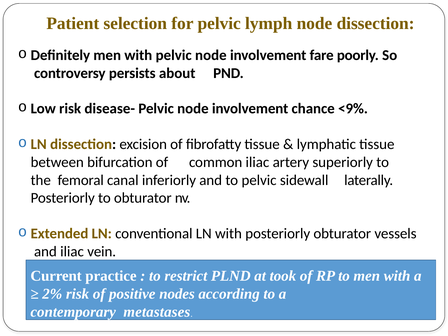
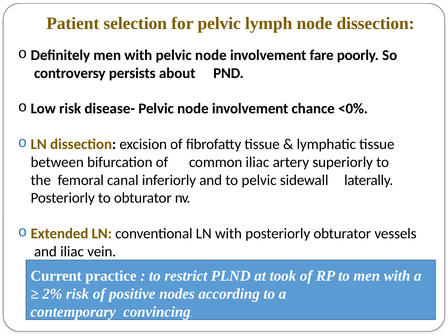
<9%: <9% -> <0% (353, 109)
metastases: metastases -> convincing (157, 312)
